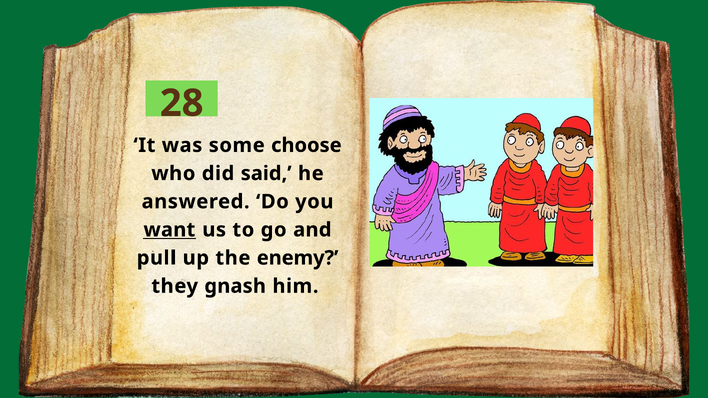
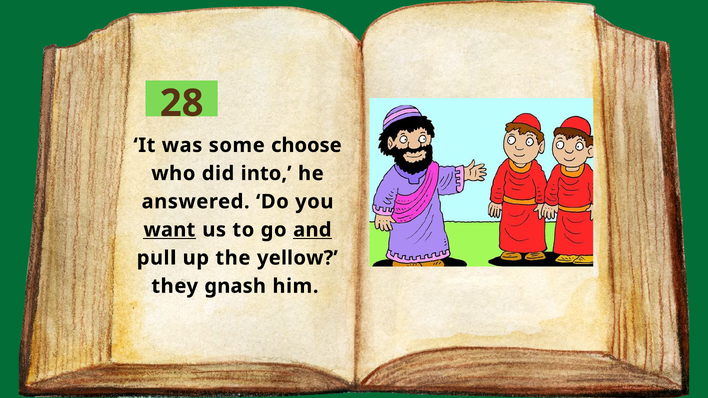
said: said -> into (266, 174)
and underline: none -> present (312, 230)
enemy: enemy -> yellow (297, 258)
